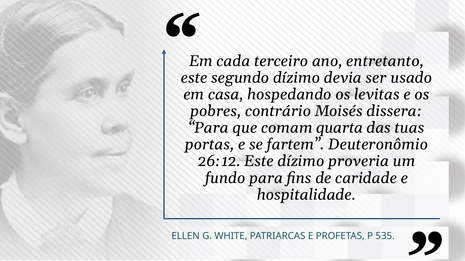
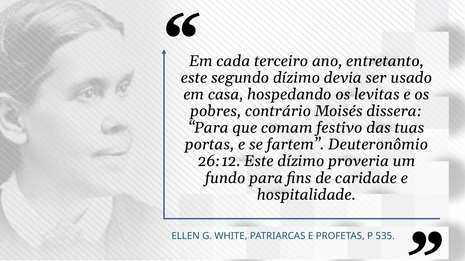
quarta: quarta -> festivo (339, 128)
